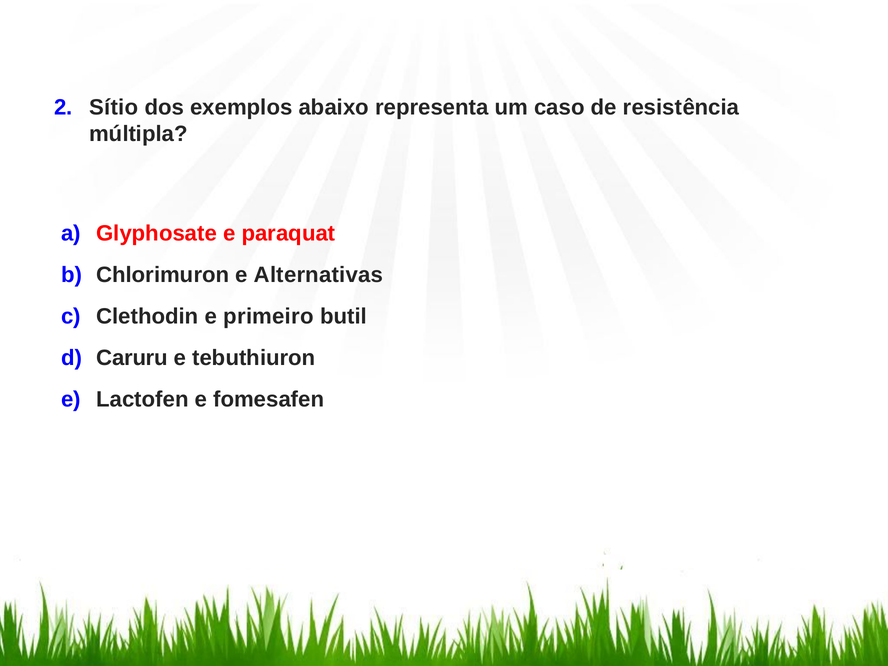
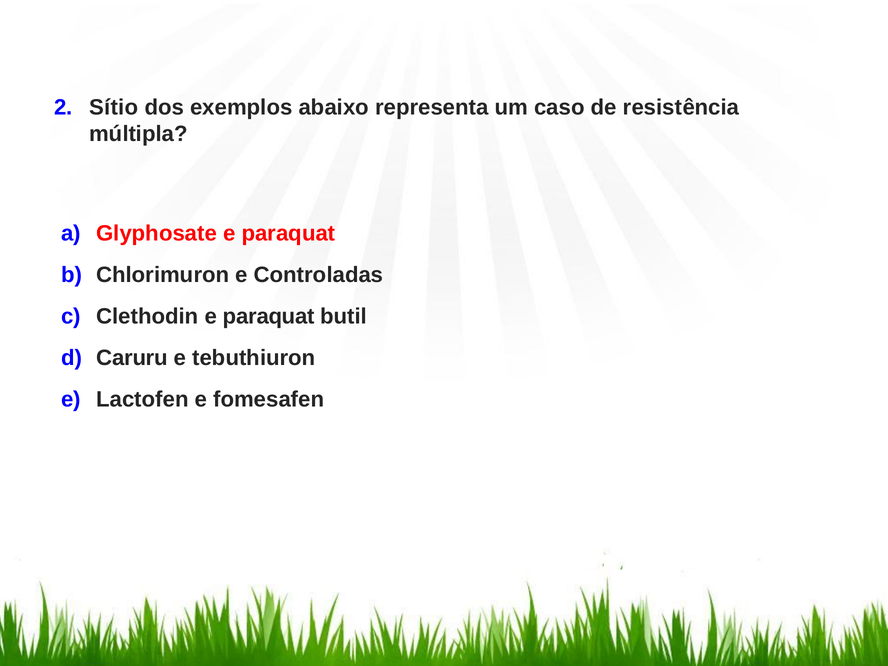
Alternativas: Alternativas -> Controladas (319, 275)
Clethodin e primeiro: primeiro -> paraquat (269, 316)
